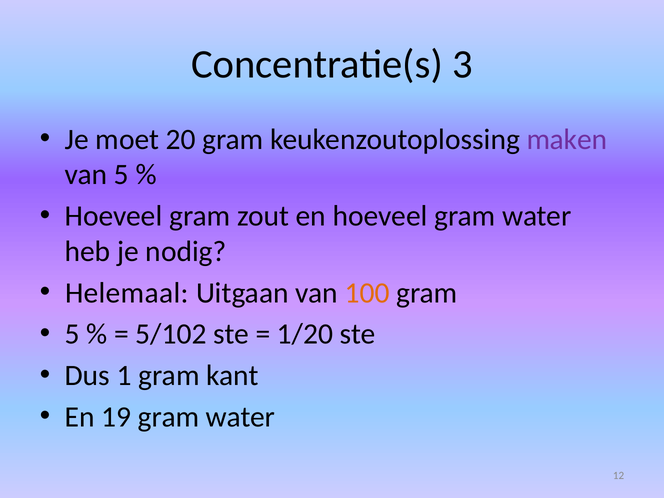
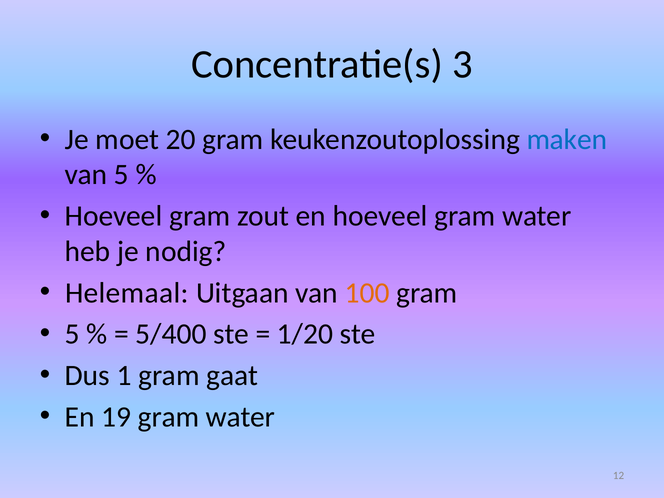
maken colour: purple -> blue (567, 139)
5/102: 5/102 -> 5/400 (171, 334)
kant: kant -> gaat (232, 375)
